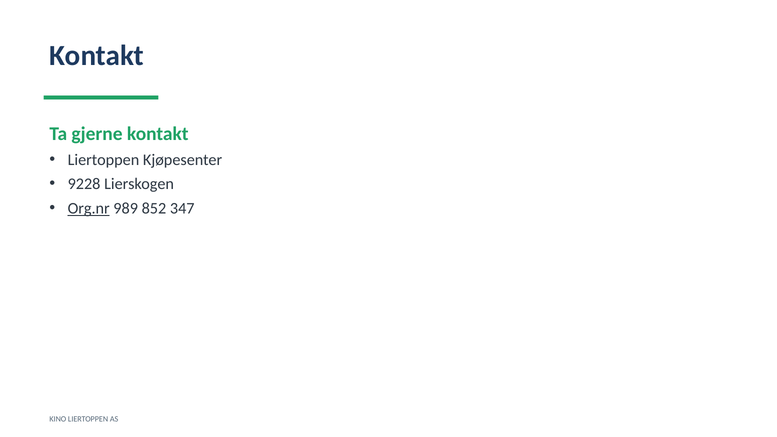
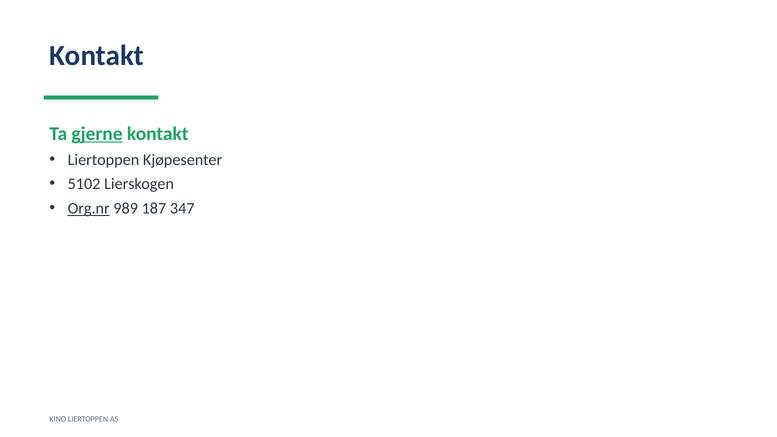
gjerne underline: none -> present (97, 134)
9228: 9228 -> 5102 (84, 184)
852: 852 -> 187 (154, 208)
